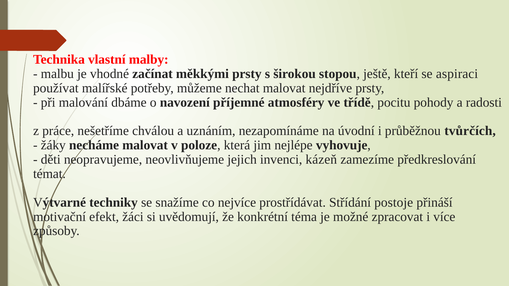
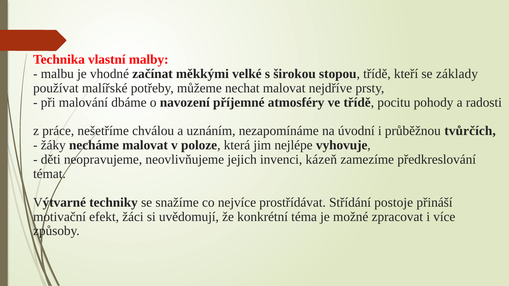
měkkými prsty: prsty -> velké (247, 74)
stopou ještě: ještě -> třídě (377, 74)
aspiraci: aspiraci -> základy (457, 74)
